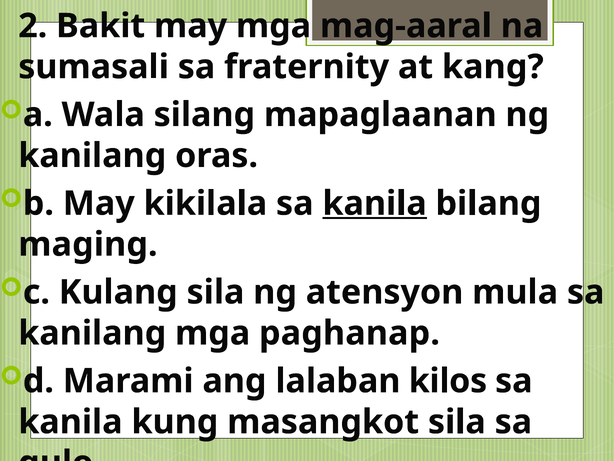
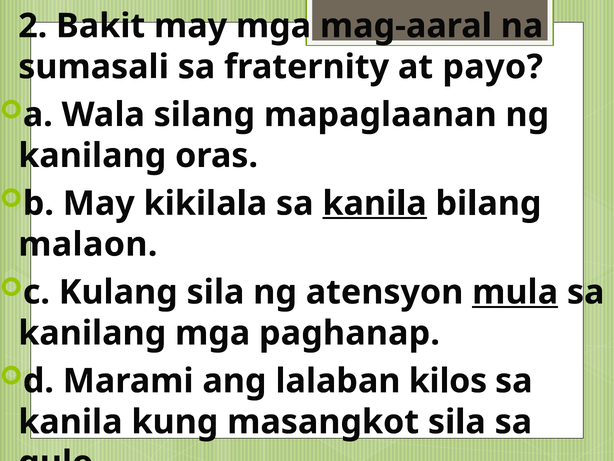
kang: kang -> payo (493, 67)
maging: maging -> malaon (88, 244)
mula underline: none -> present (515, 292)
